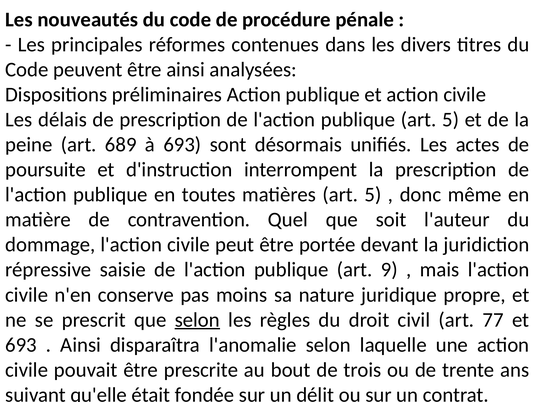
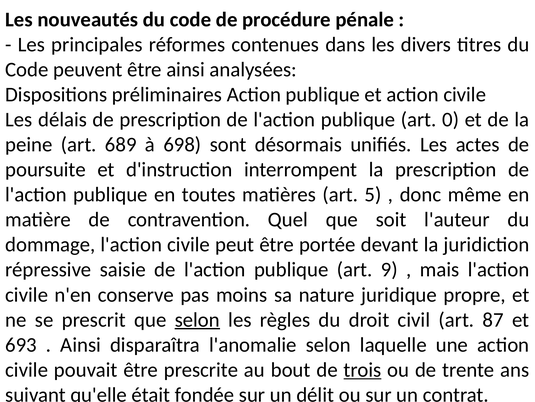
publique art 5: 5 -> 0 (451, 119)
à 693: 693 -> 698 (182, 144)
77: 77 -> 87 (493, 319)
trois underline: none -> present (362, 369)
